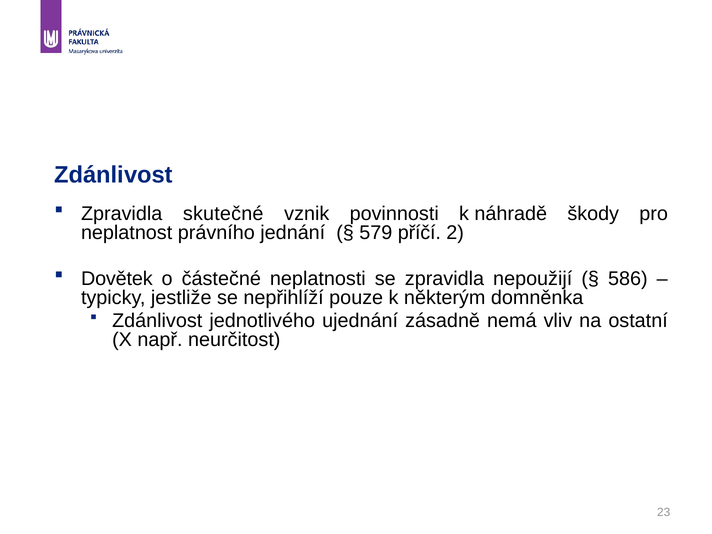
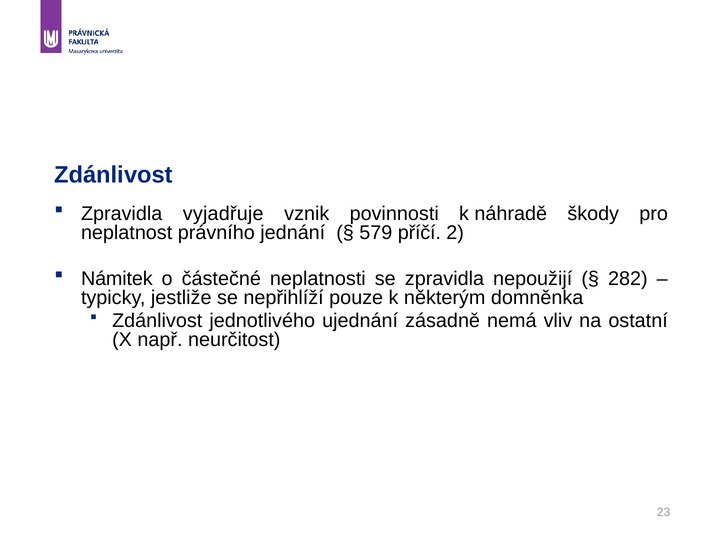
skutečné: skutečné -> vyjadřuje (223, 214)
Dovětek: Dovětek -> Námitek (117, 279)
586: 586 -> 282 (628, 279)
